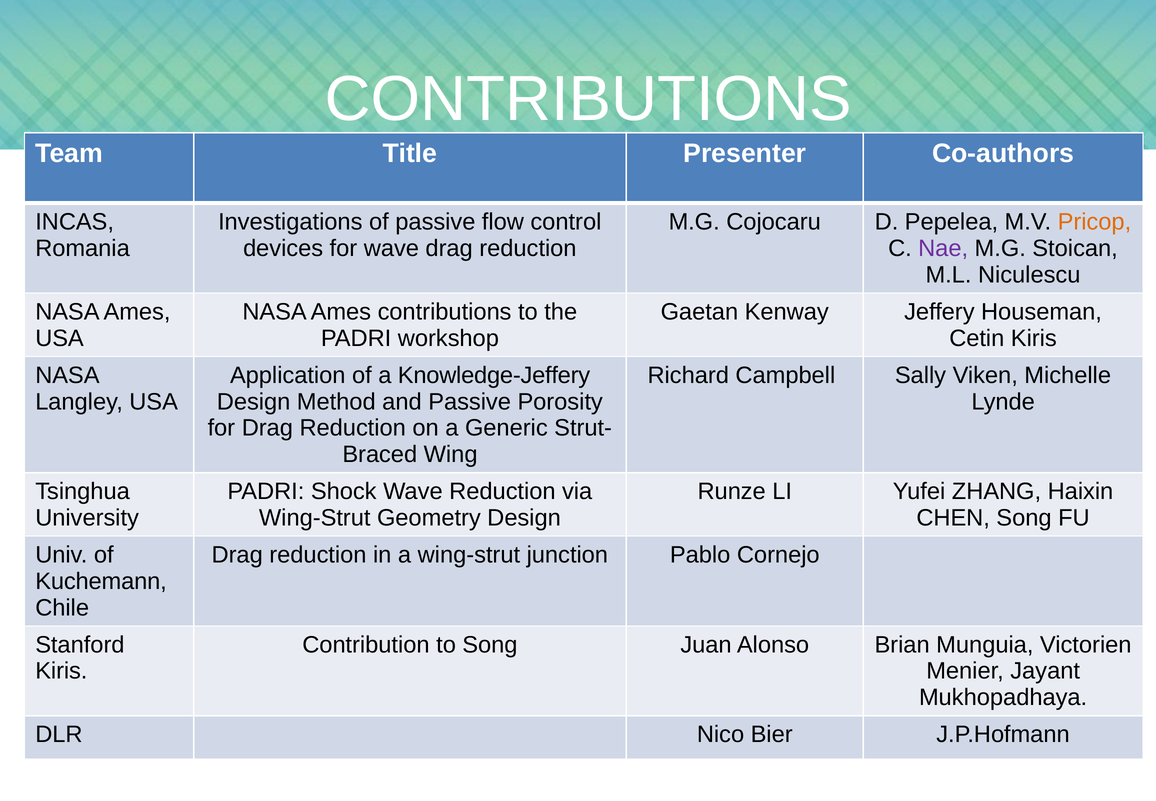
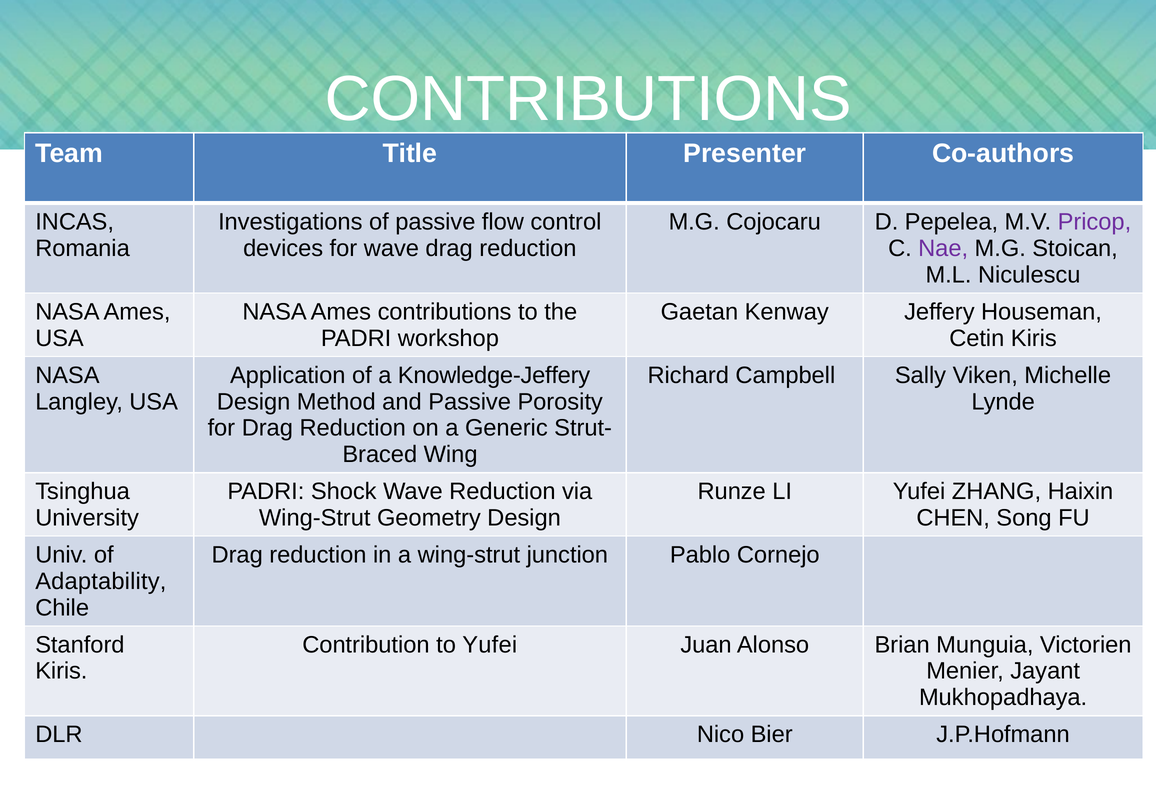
Pricop colour: orange -> purple (1094, 222)
Kuchemann: Kuchemann -> Adaptability (101, 581)
to Song: Song -> Yufei (490, 644)
